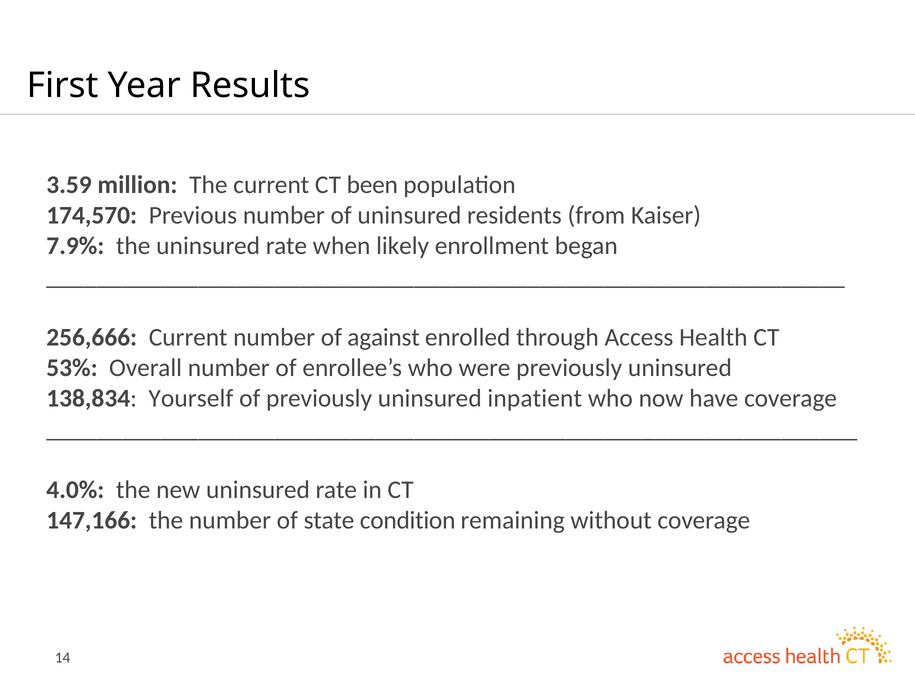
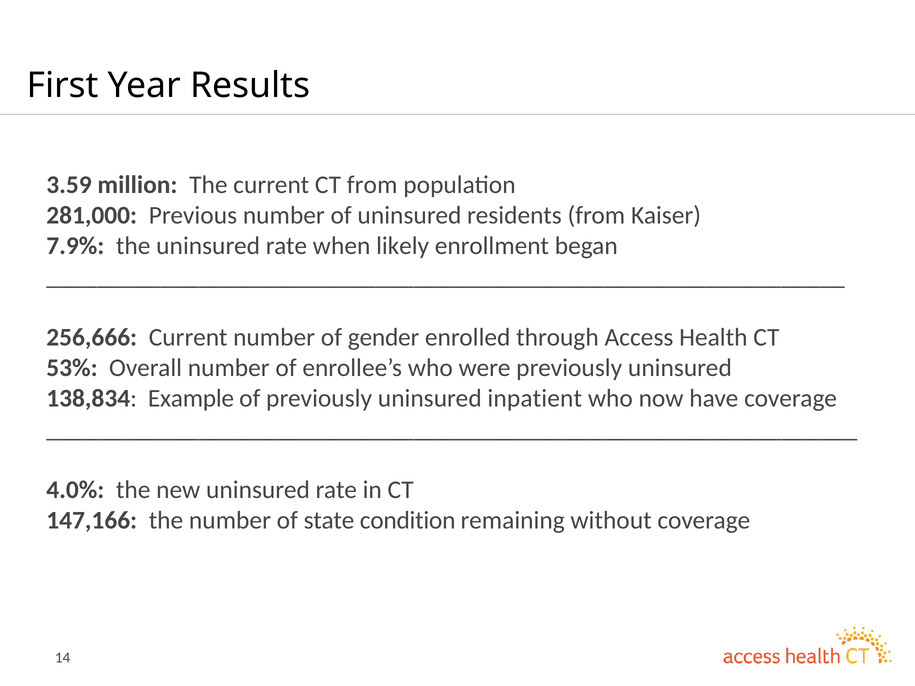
CT been: been -> from (372, 185)
174,570: 174,570 -> 281,000 (92, 215)
against: against -> gender (384, 337)
Yourself: Yourself -> Example (191, 398)
